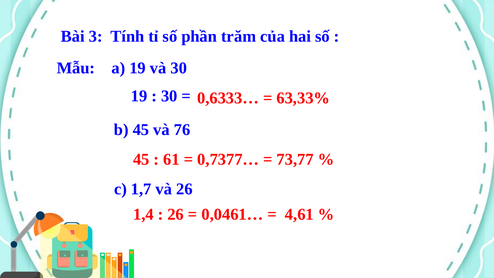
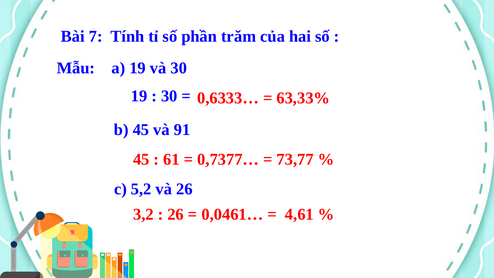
3: 3 -> 7 (96, 36)
76: 76 -> 91 (182, 130)
1,7: 1,7 -> 5,2 (141, 189)
1,4: 1,4 -> 3,2 (143, 214)
